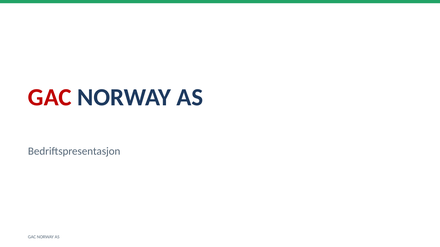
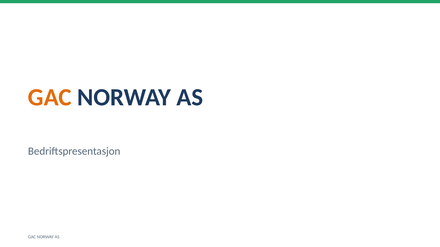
GAC colour: red -> orange (50, 98)
